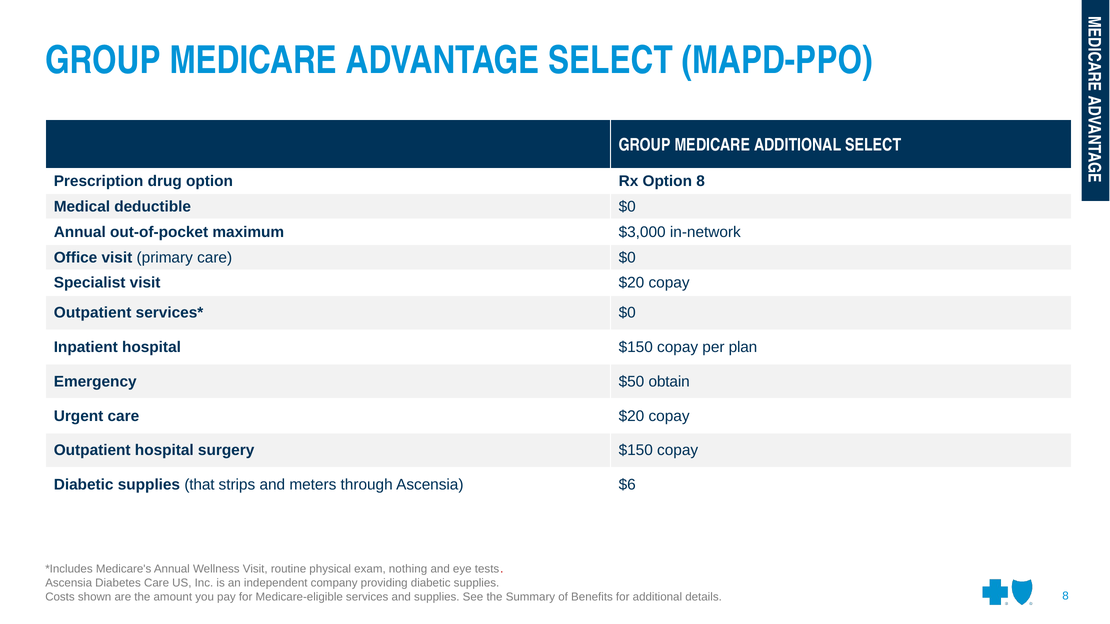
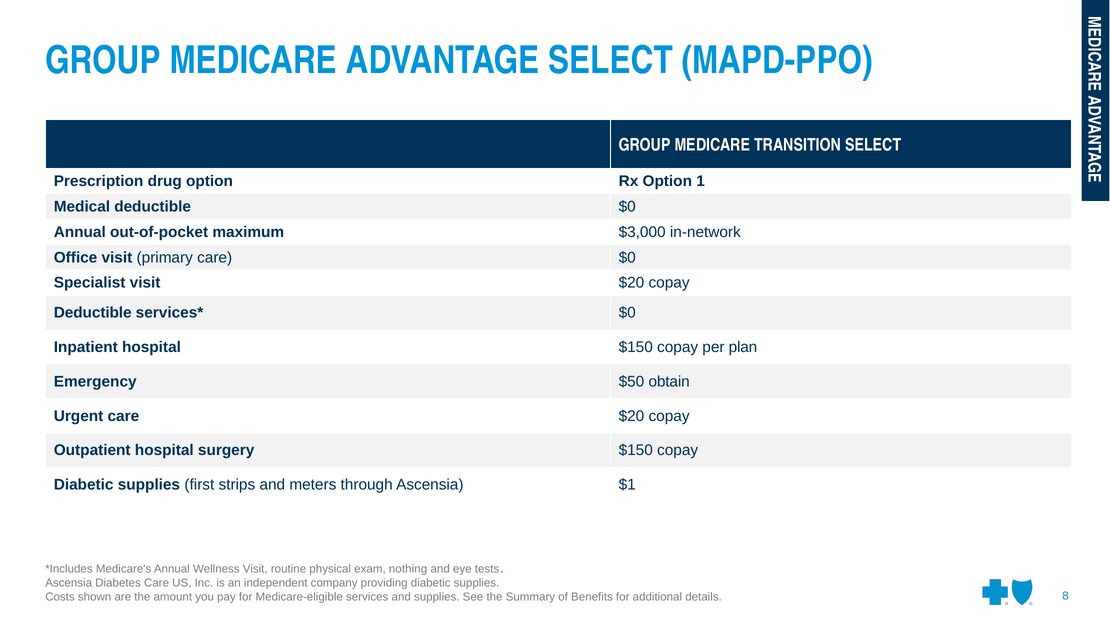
MEDICARE ADDITIONAL: ADDITIONAL -> TRANSITION (798, 145)
Option 8: 8 -> 1 (701, 181)
Outpatient: Outpatient -> Deductible (93, 313)
that: that -> first (199, 485)
$6: $6 -> $1 (627, 485)
